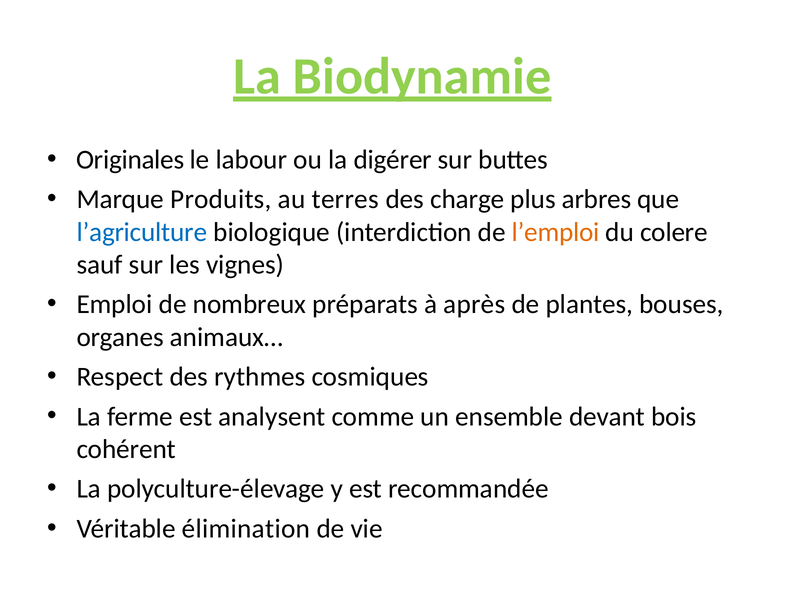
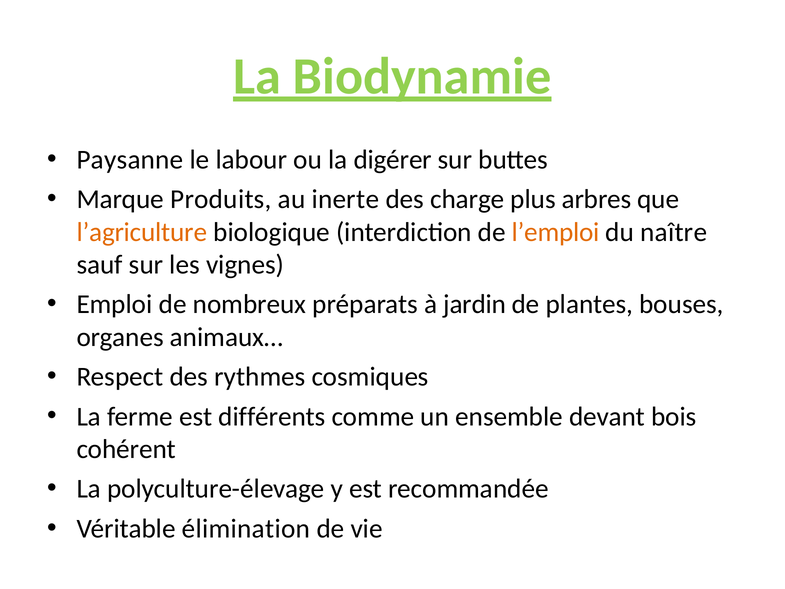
Originales: Originales -> Paysanne (130, 160)
terres: terres -> inerte (345, 199)
l’agriculture colour: blue -> orange (142, 232)
colere: colere -> naître (674, 232)
après: après -> jardin (475, 304)
analysent: analysent -> différents (272, 416)
